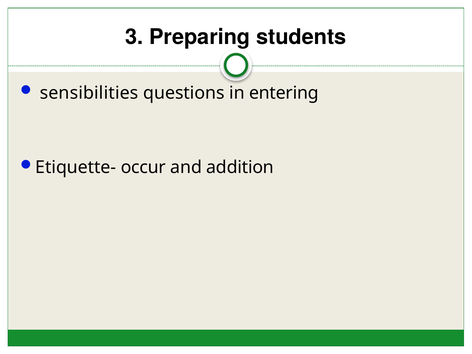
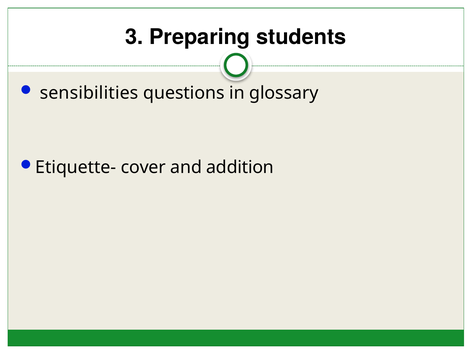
entering: entering -> glossary (284, 93)
occur: occur -> cover (143, 167)
